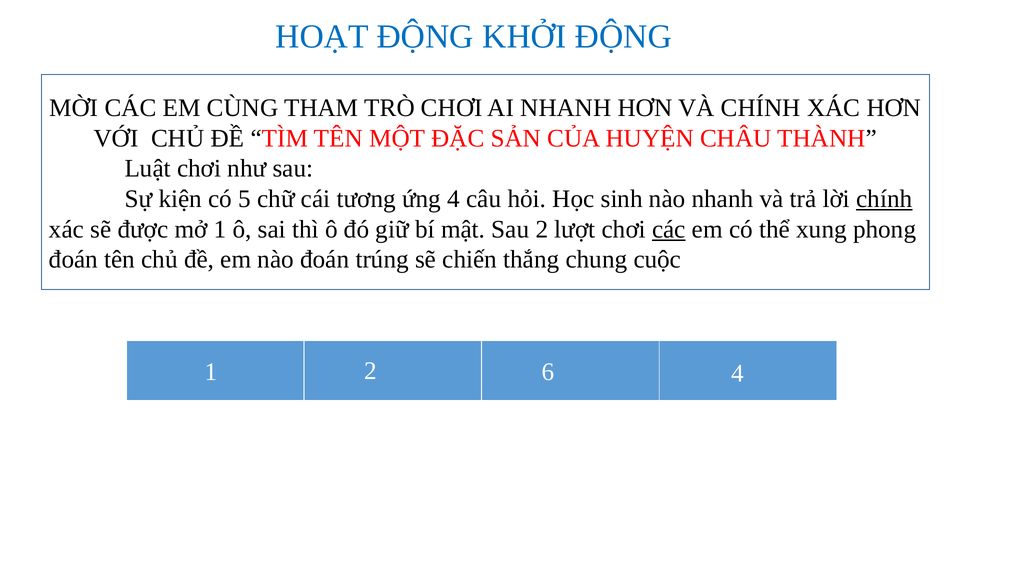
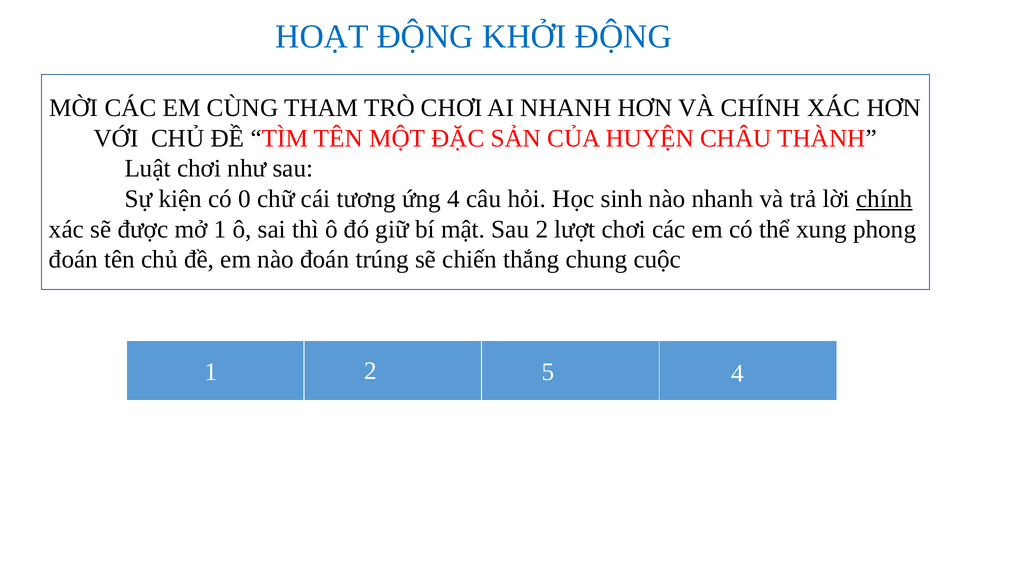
5: 5 -> 0 (245, 199)
các underline: present -> none (669, 229)
6: 6 -> 5 (548, 372)
